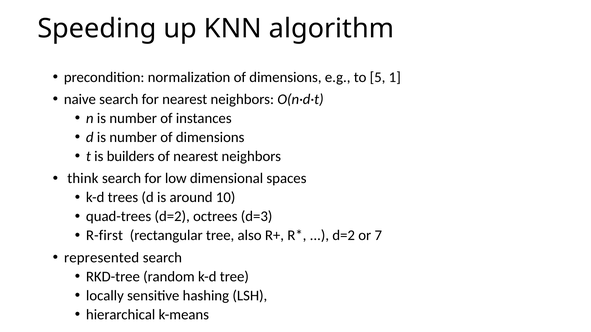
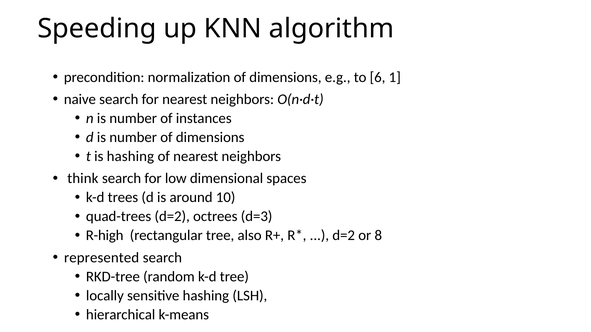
5: 5 -> 6 (378, 77)
is builders: builders -> hashing (130, 157)
R-first: R-first -> R-high (105, 236)
7: 7 -> 8 (378, 236)
